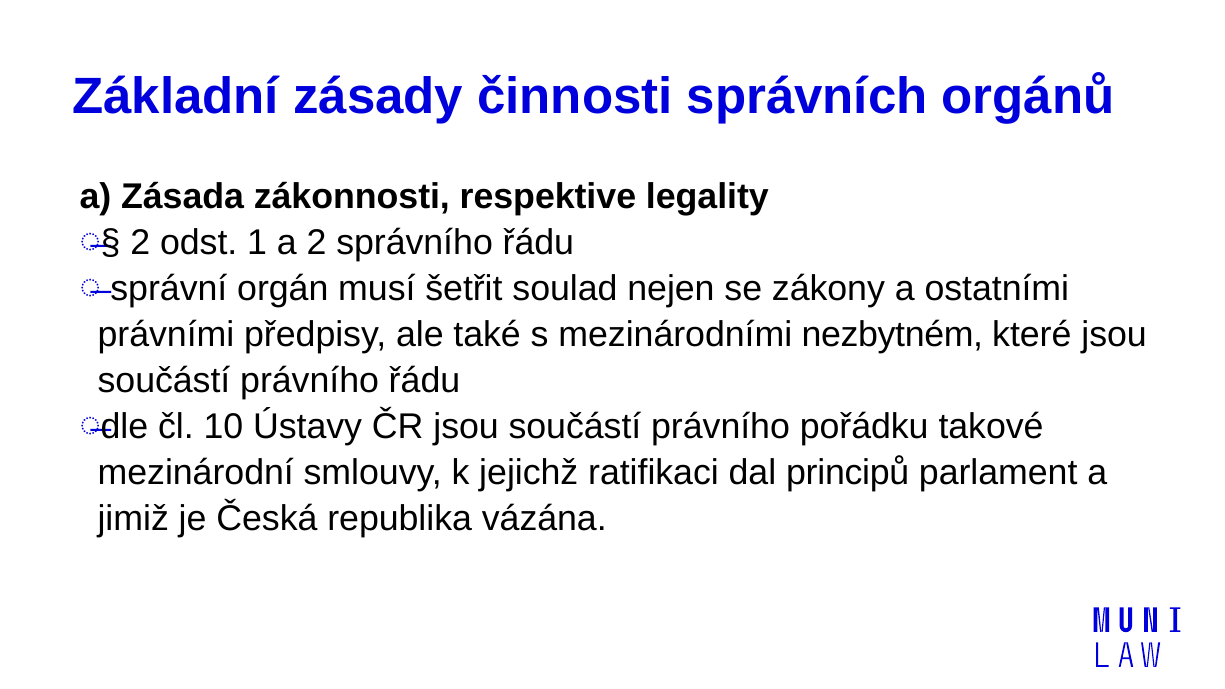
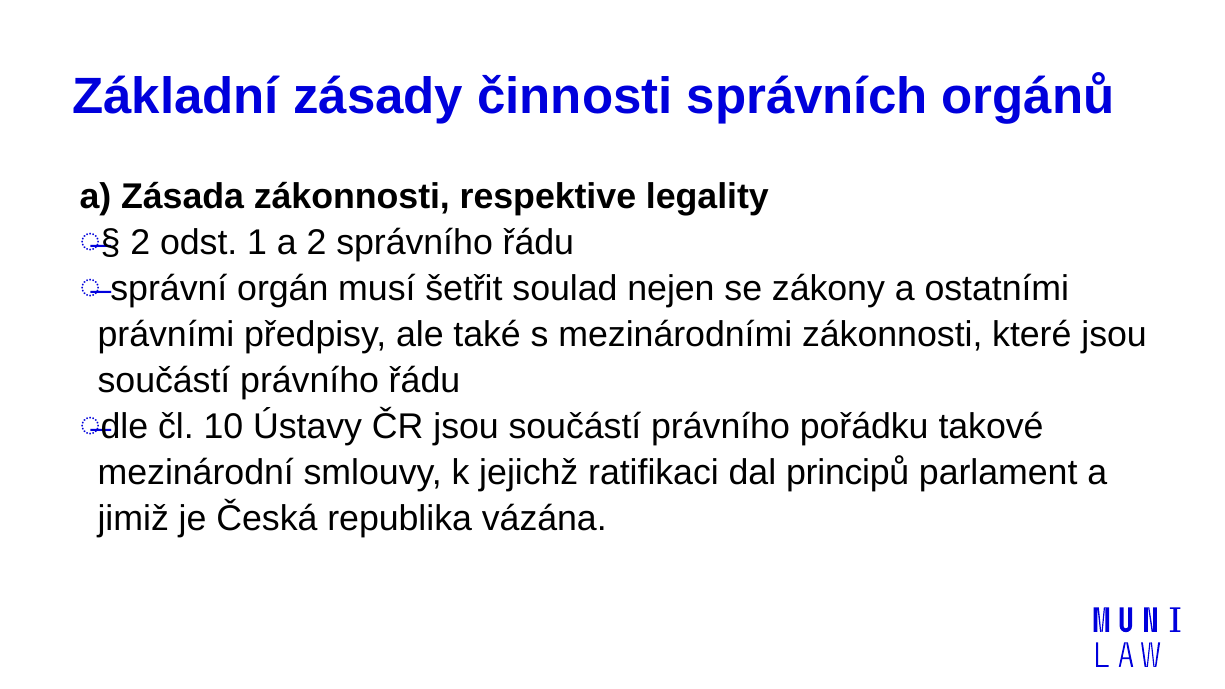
mezinárodními nezbytném: nezbytném -> zákonnosti (892, 335)
